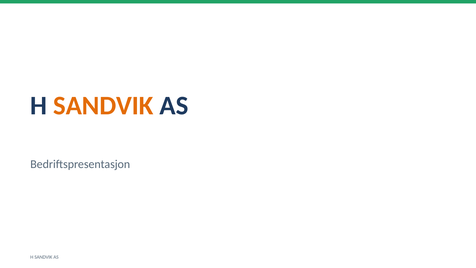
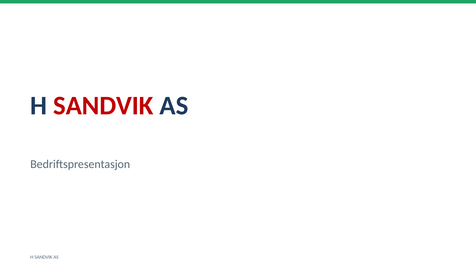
SANDVIK colour: orange -> red (103, 106)
